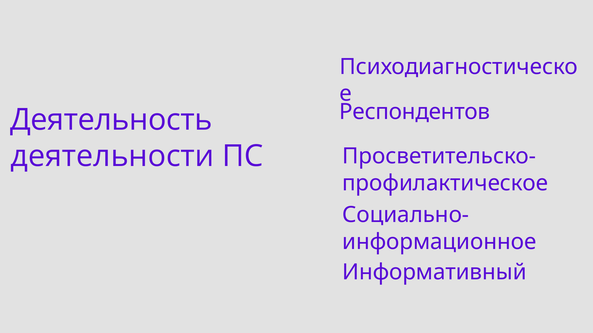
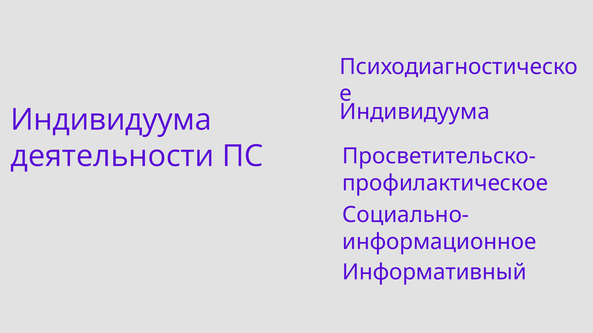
Респондентов: Респондентов -> Индивидуума (415, 112)
Деятельность: Деятельность -> Индивидуума (111, 120)
